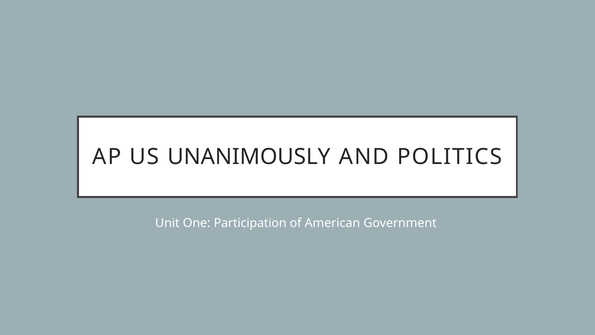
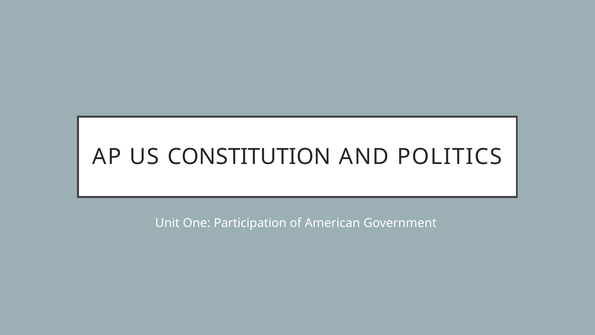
UNANIMOUSLY: UNANIMOUSLY -> CONSTITUTION (249, 156)
